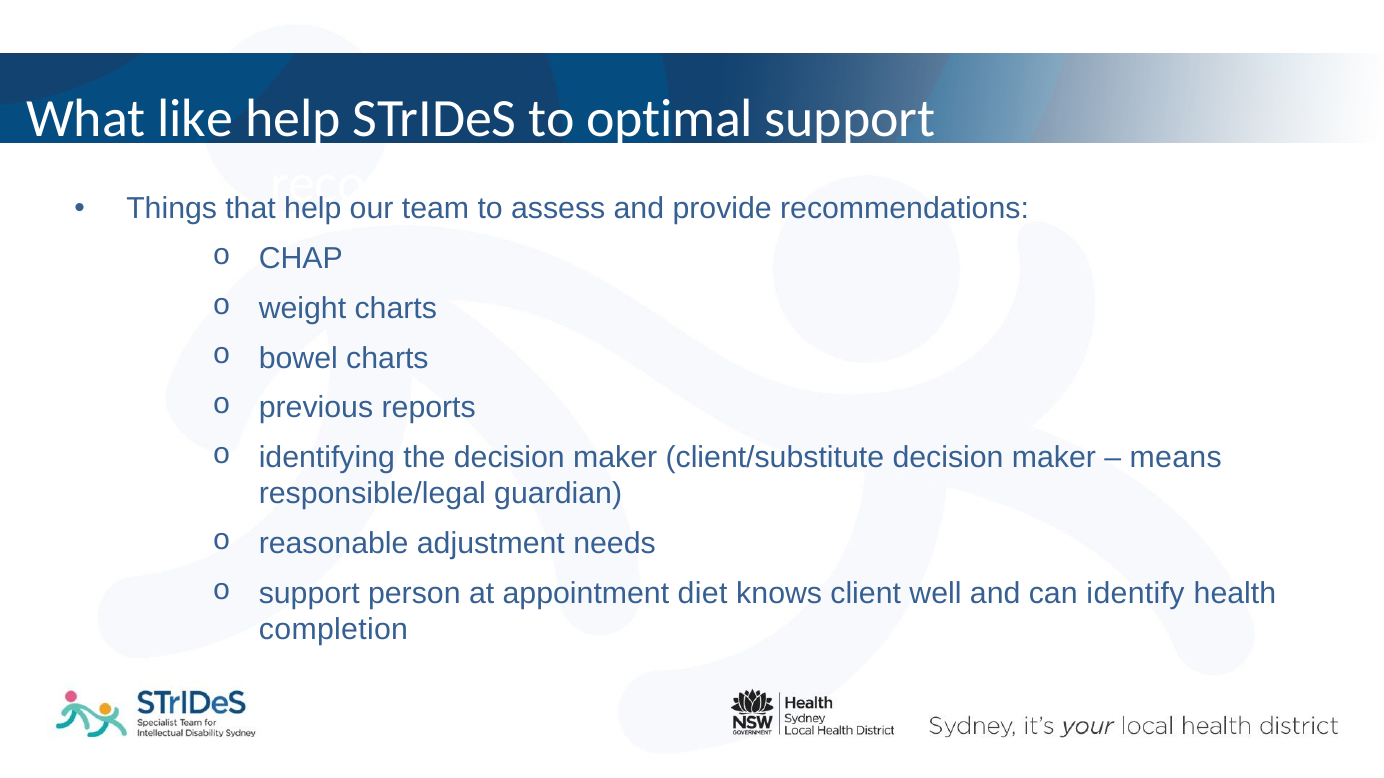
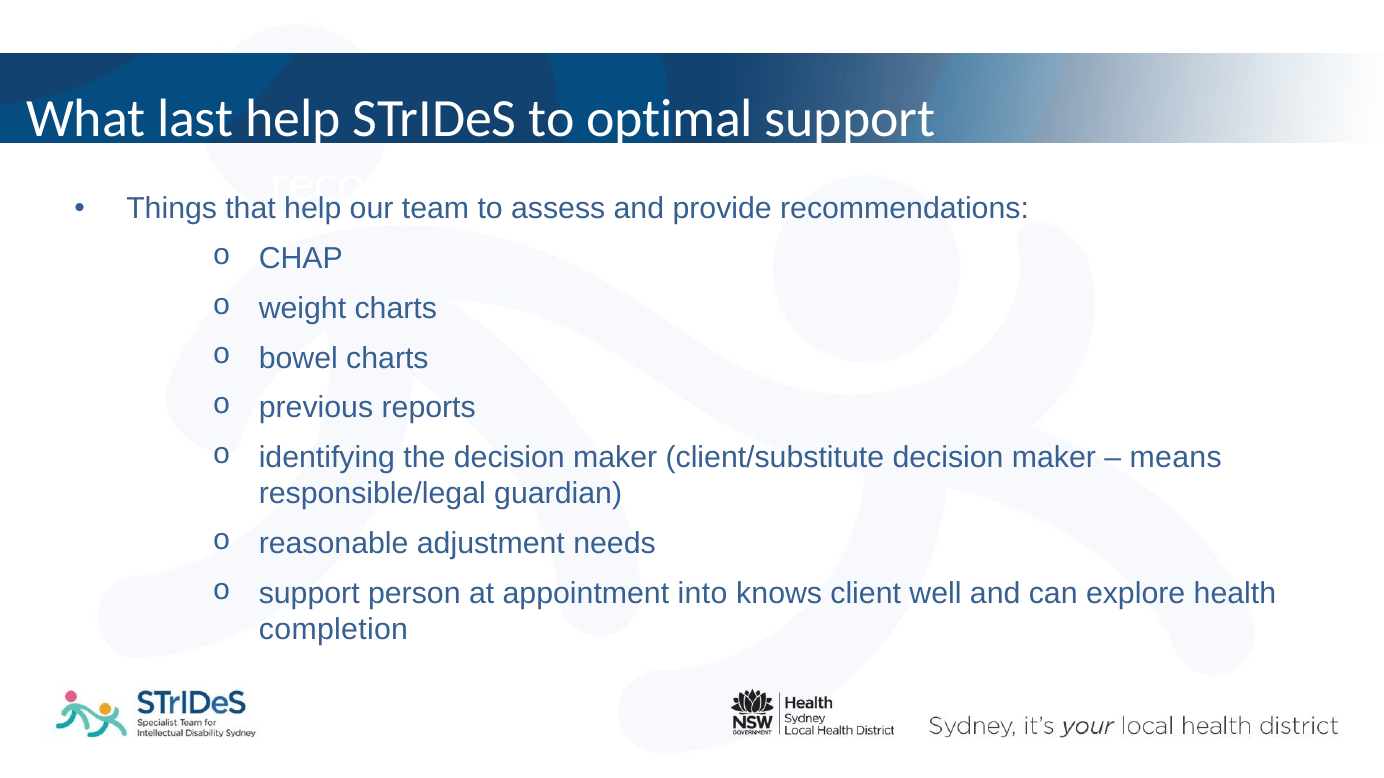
like: like -> last (195, 119)
diet: diet -> into (703, 594)
identify: identify -> explore (1136, 594)
